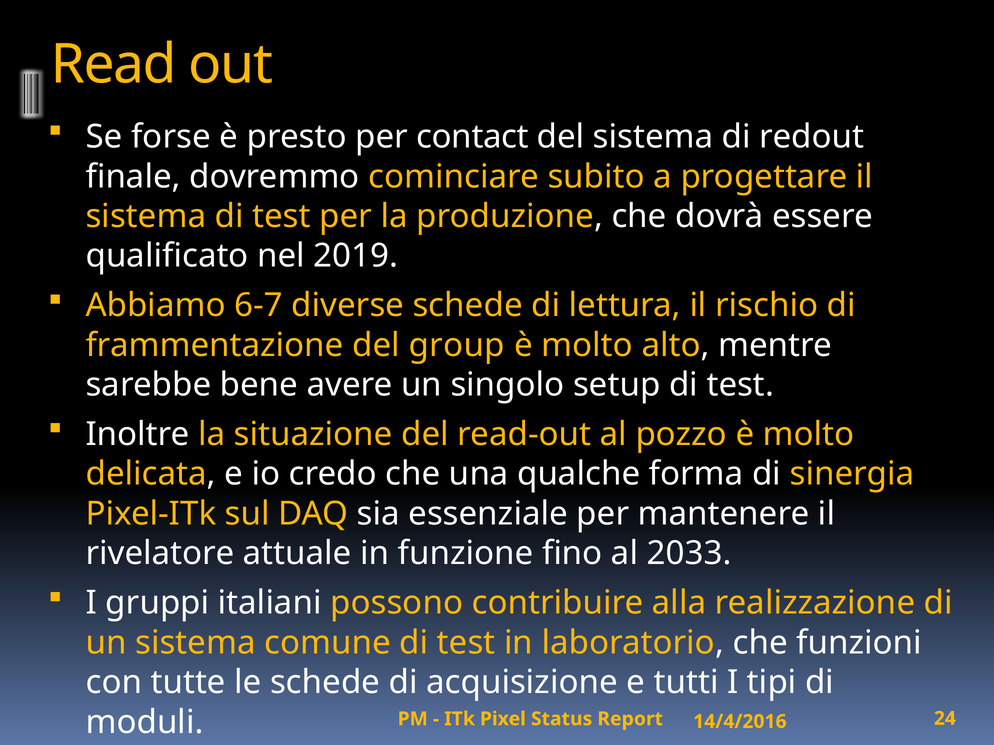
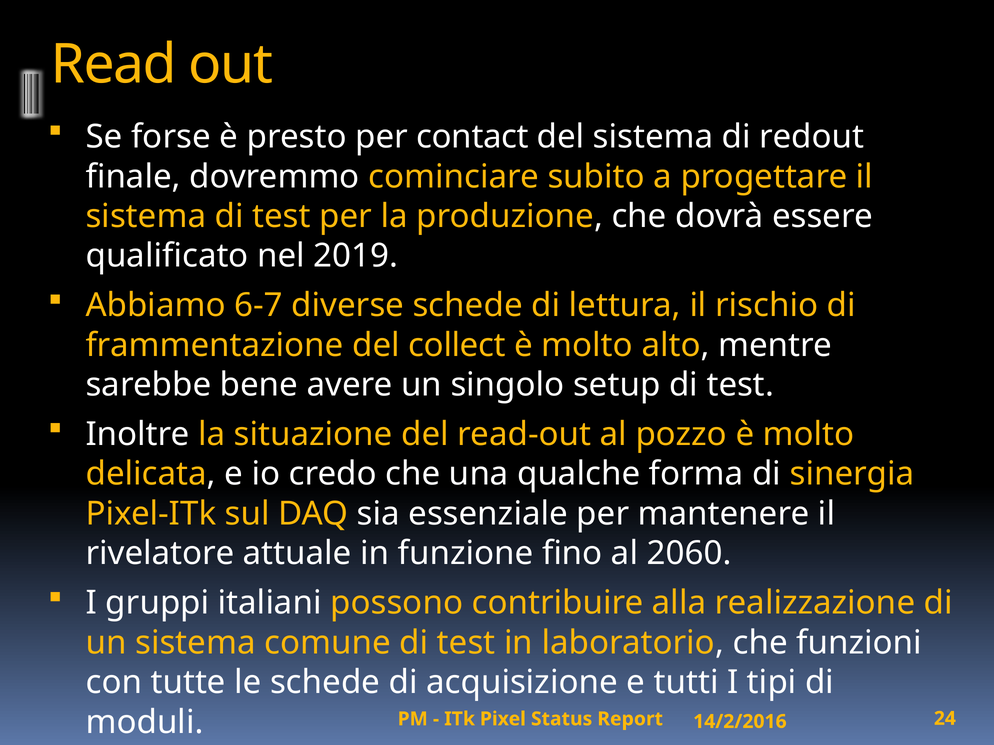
group: group -> collect (457, 345)
2033: 2033 -> 2060 (689, 554)
14/4/2016: 14/4/2016 -> 14/2/2016 (740, 722)
